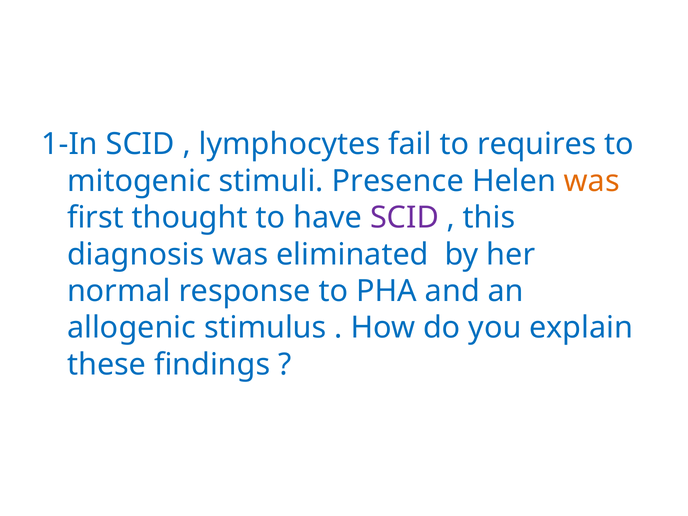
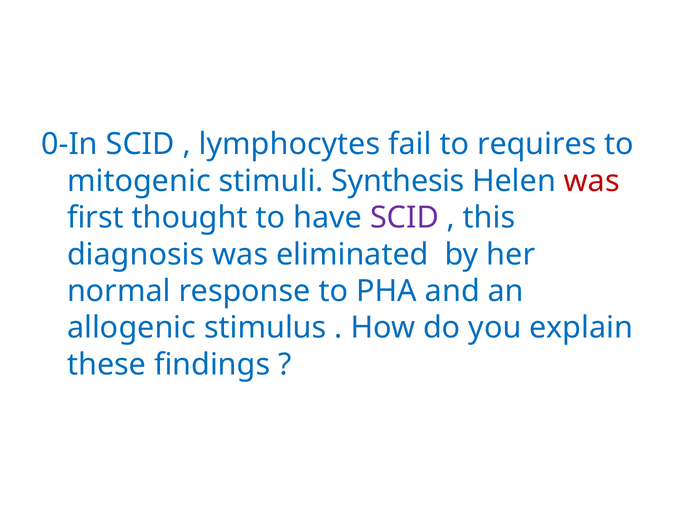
1-In: 1-In -> 0-In (70, 144)
Presence: Presence -> Synthesis (398, 181)
was colour: orange -> red (592, 181)
